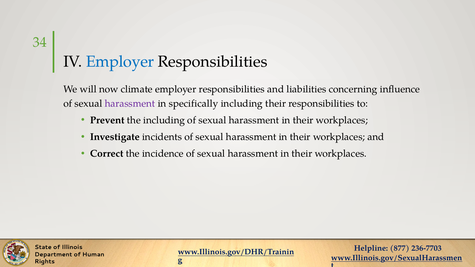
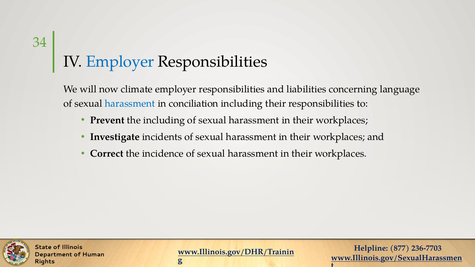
influence: influence -> language (400, 89)
harassment colour: purple -> blue (130, 104)
specifically: specifically -> conciliation (194, 104)
